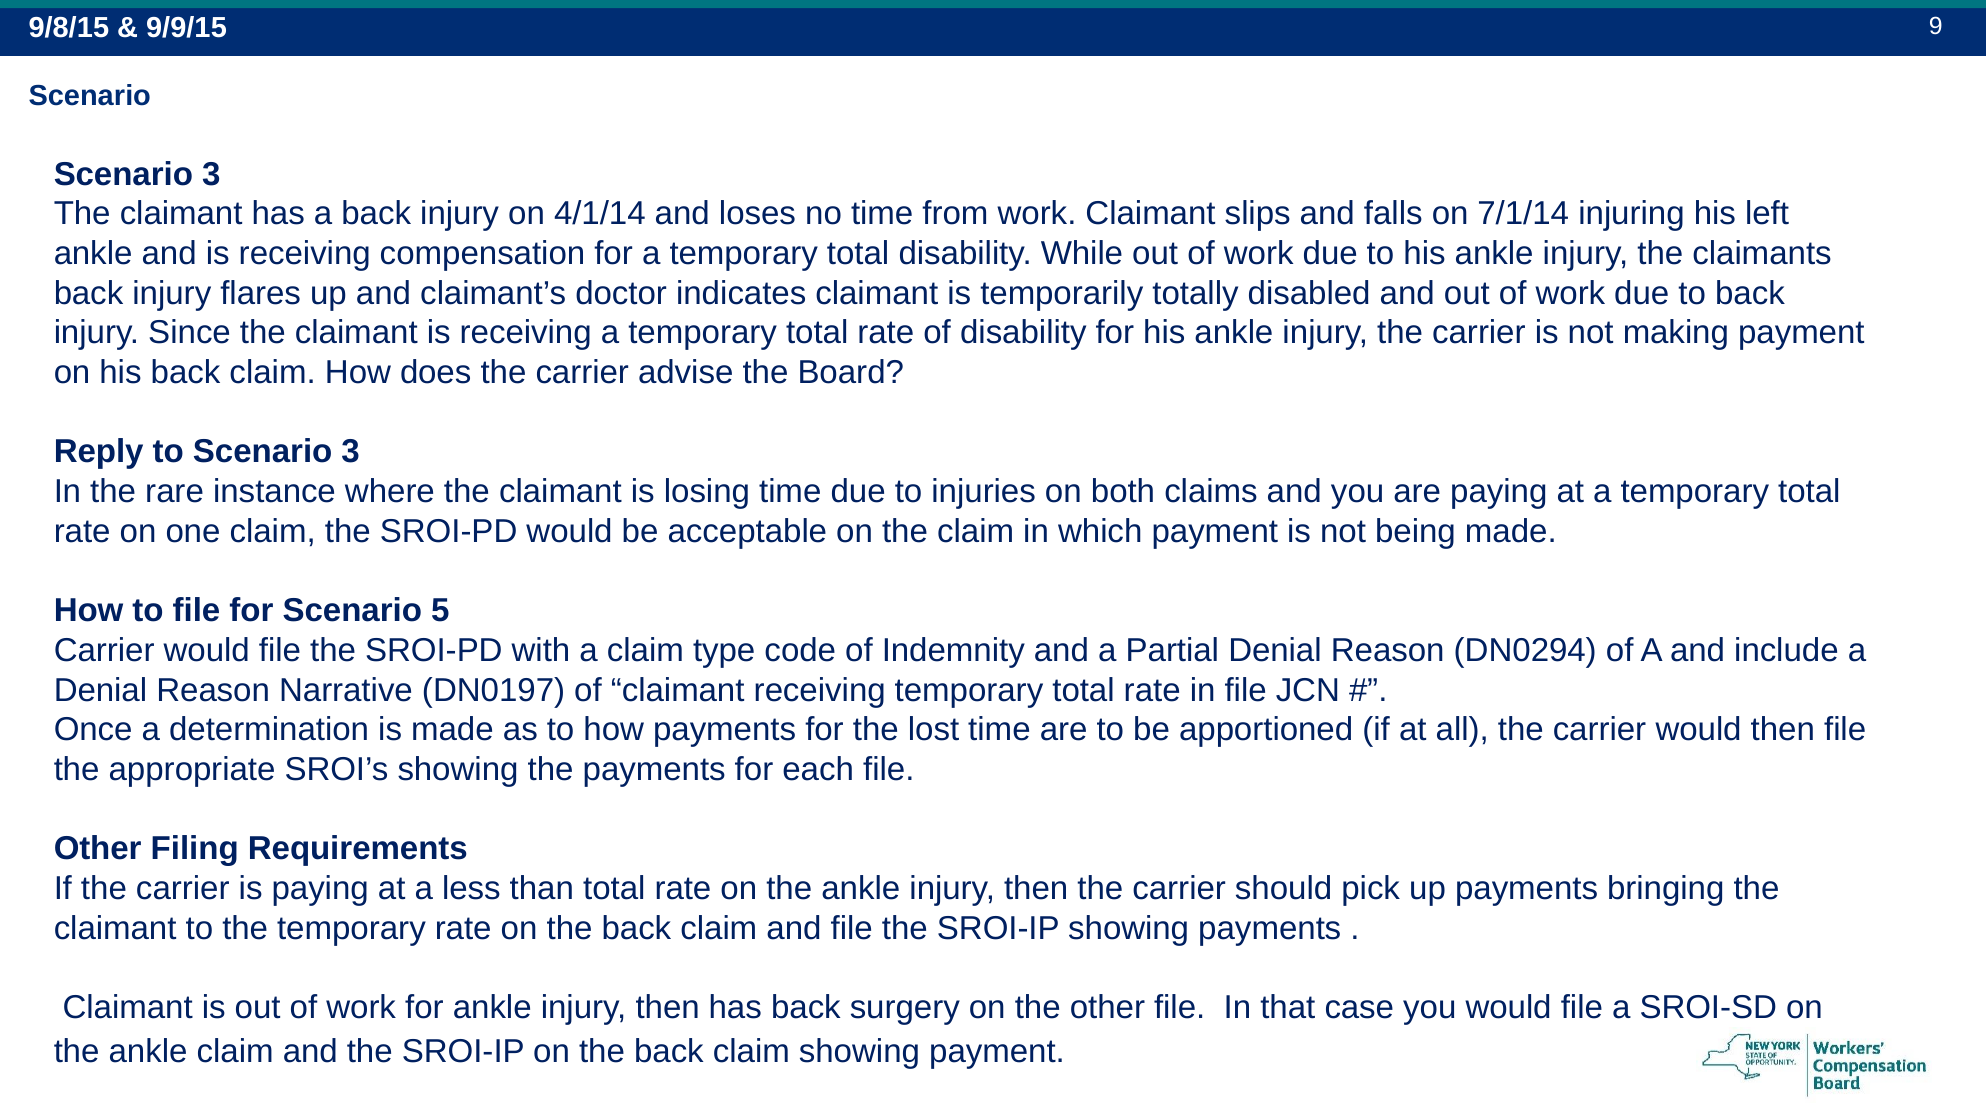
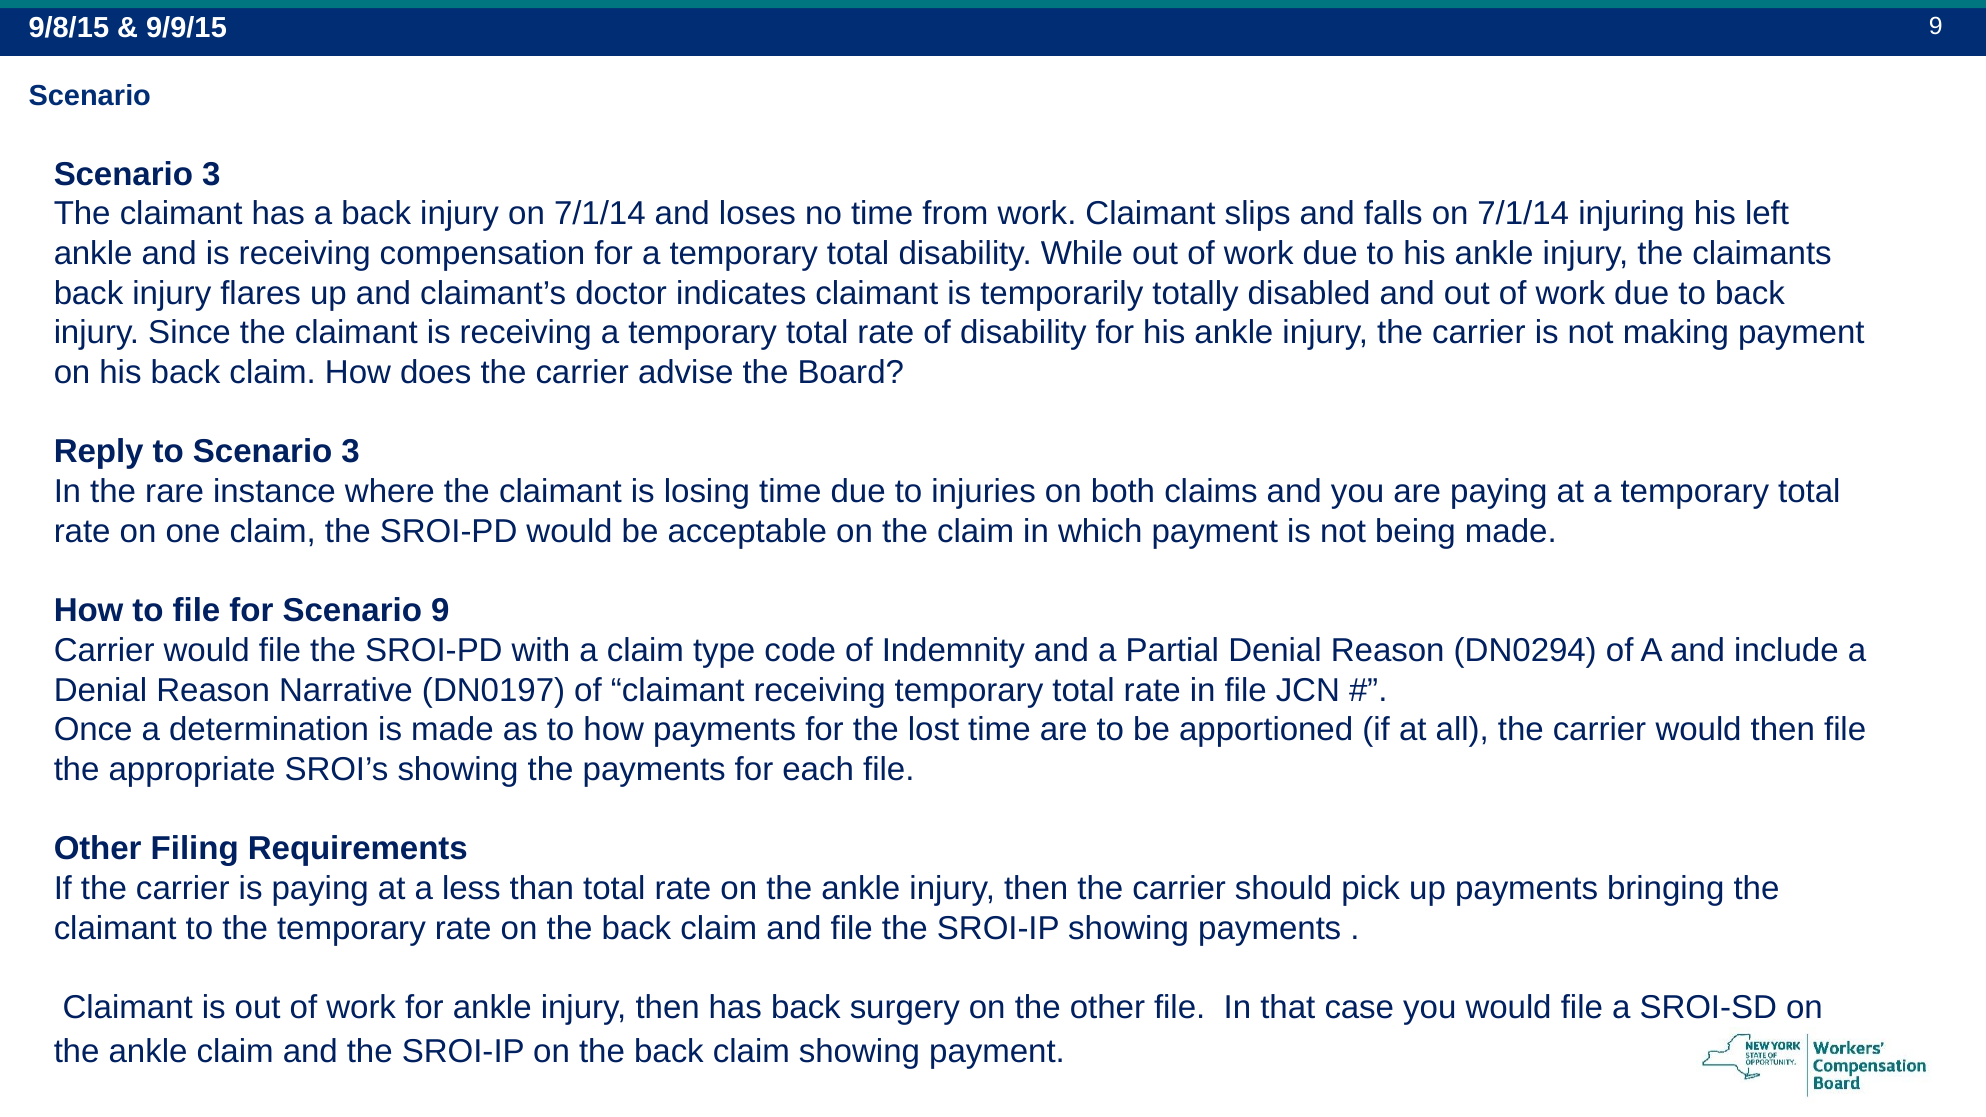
injury on 4/1/14: 4/1/14 -> 7/1/14 (600, 214)
Scenario 5: 5 -> 9 (440, 611)
